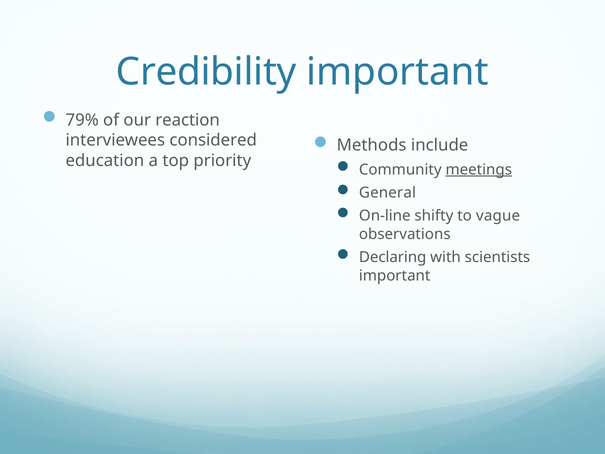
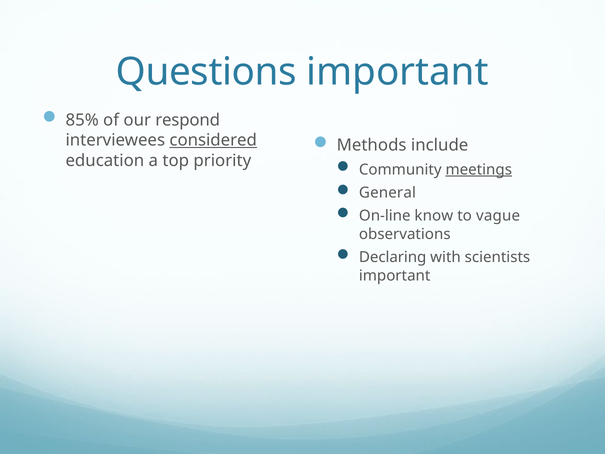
Credibility: Credibility -> Questions (206, 72)
79%: 79% -> 85% (82, 120)
reaction: reaction -> respond (188, 120)
considered underline: none -> present (213, 140)
shifty: shifty -> know (434, 216)
